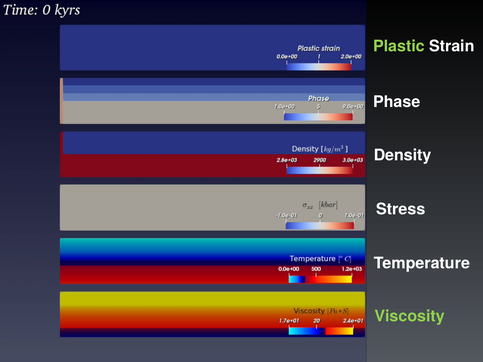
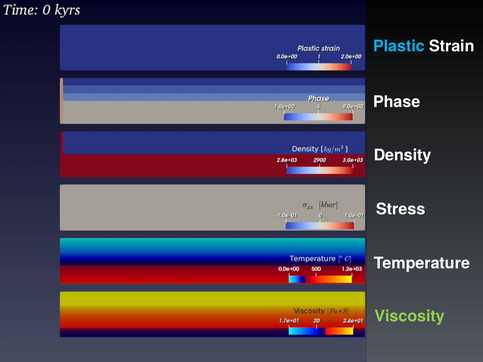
Plastic colour: light green -> light blue (399, 46)
